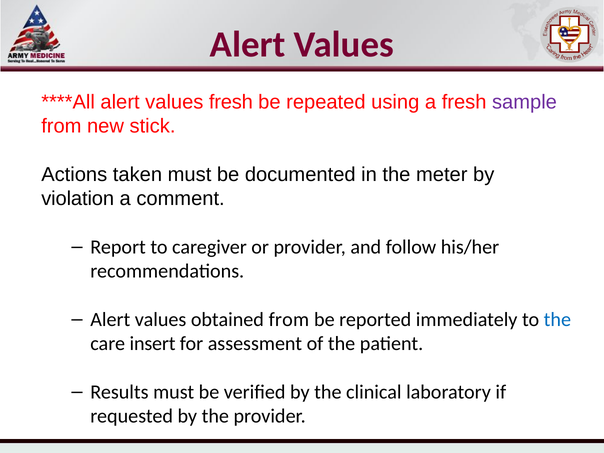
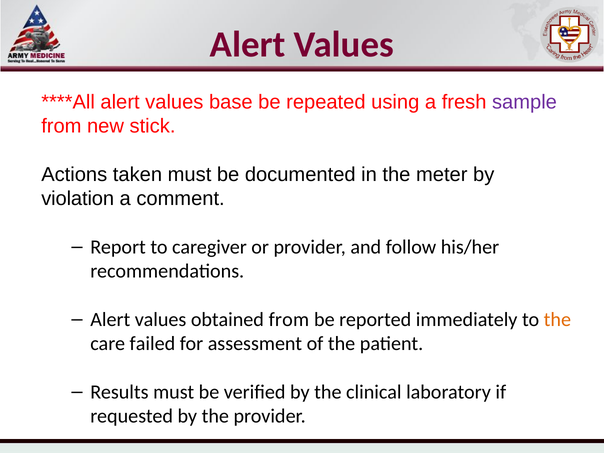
values fresh: fresh -> base (231, 102)
the colour: blue -> orange (557, 320)
insert: insert -> failed (152, 344)
